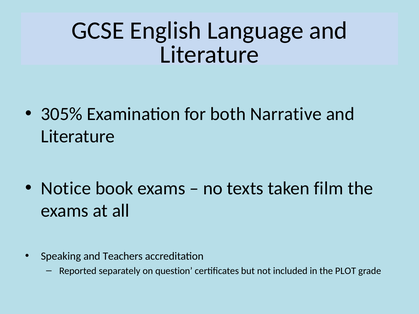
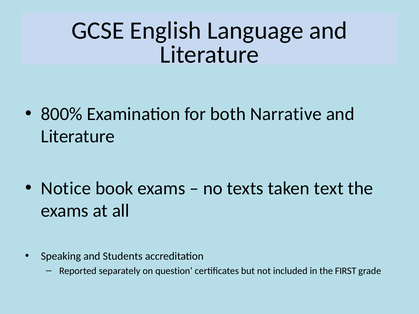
305%: 305% -> 800% (62, 114)
film: film -> text (329, 189)
Teachers: Teachers -> Students (123, 257)
PLOT: PLOT -> FIRST (346, 271)
